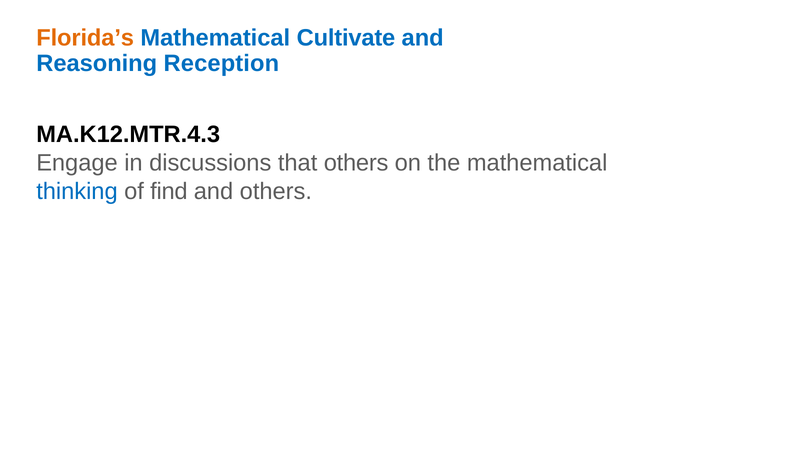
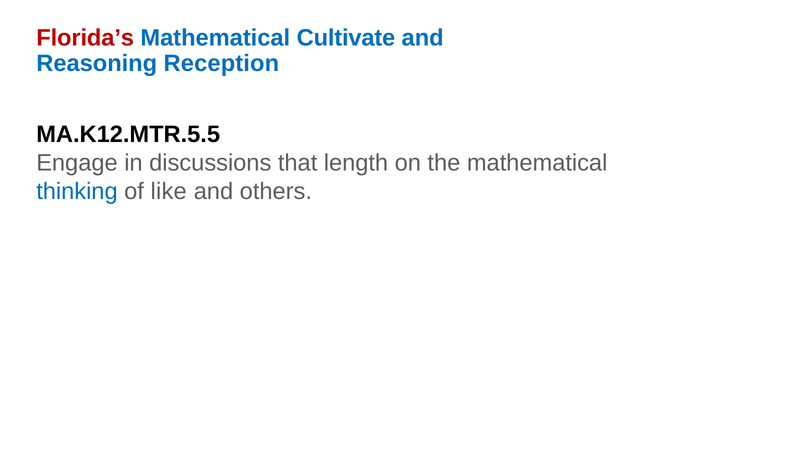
Florida’s colour: orange -> red (85, 38)
MA.K12.MTR.4.3: MA.K12.MTR.4.3 -> MA.K12.MTR.5.5 (128, 135)
that others: others -> length (356, 163)
find: find -> like (169, 191)
